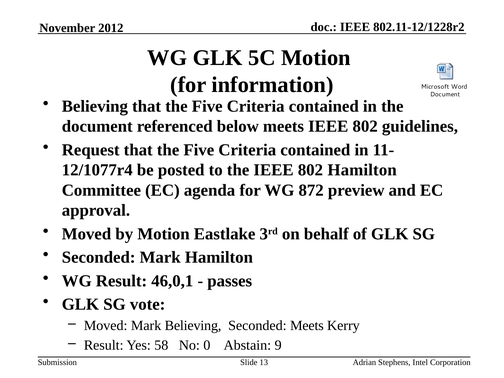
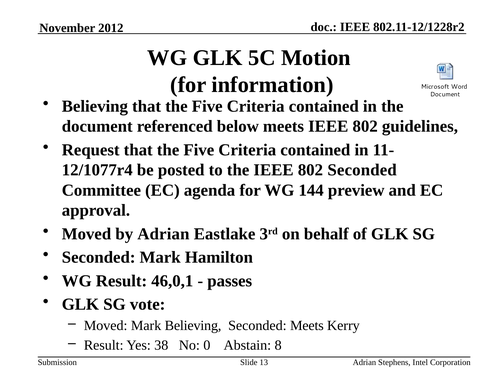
802 Hamilton: Hamilton -> Seconded (362, 170)
872: 872 -> 144 (311, 190)
by Motion: Motion -> Adrian (163, 234)
58: 58 -> 38 (161, 345)
9: 9 -> 8 (278, 345)
